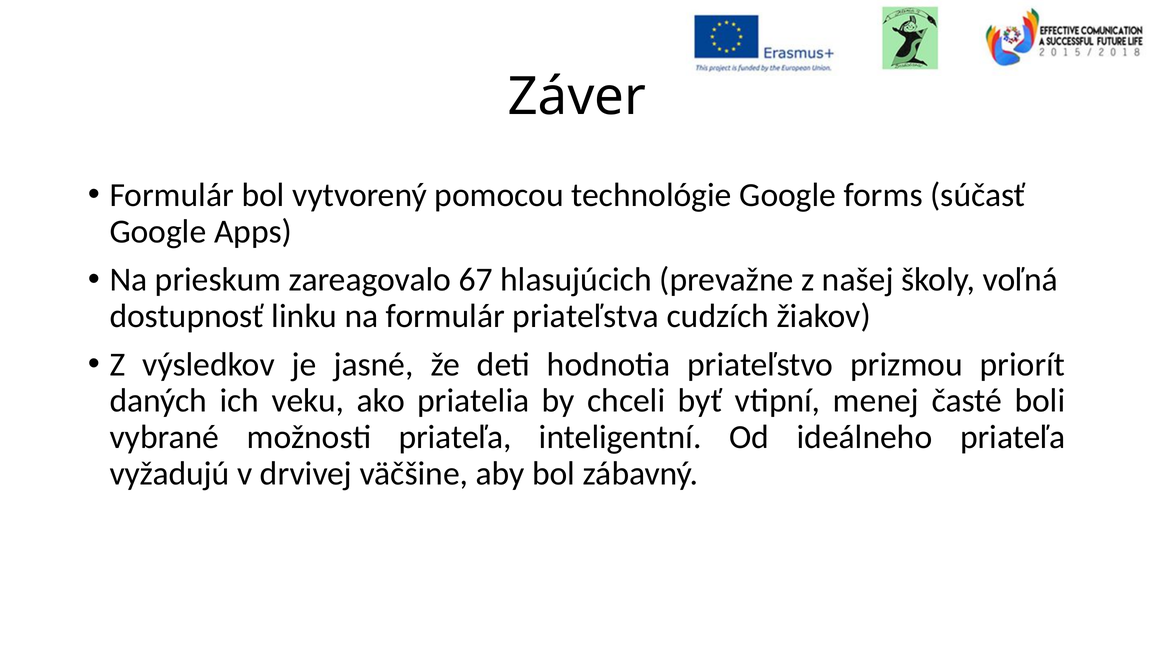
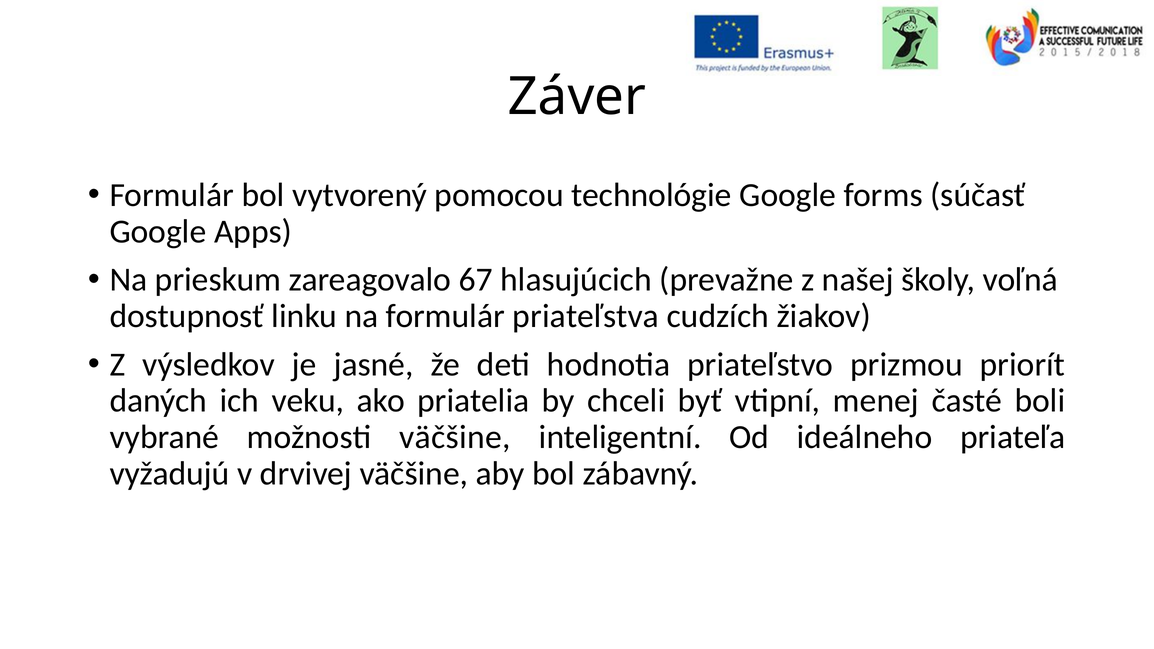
možnosti priateľa: priateľa -> väčšine (455, 437)
